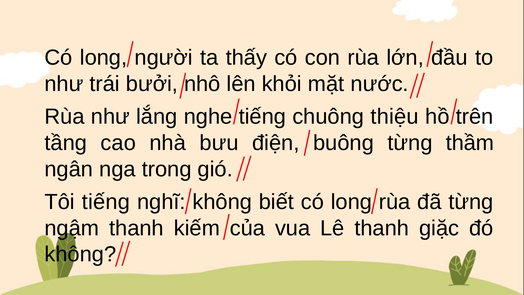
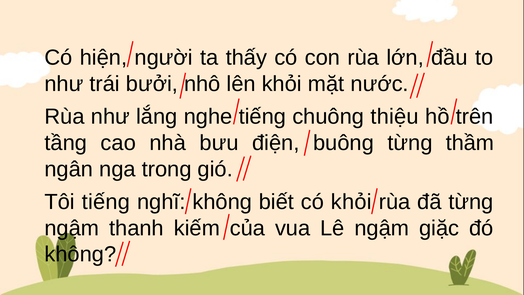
long: long -> hiện (104, 58)
biết có long: long -> khỏi (351, 202)
Lê thanh: thanh -> ngậm (382, 229)
